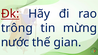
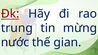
trông: trông -> trung (17, 28)
